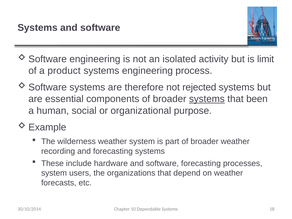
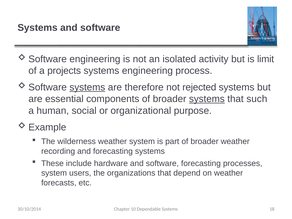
product: product -> projects (64, 71)
systems underline: none -> present (87, 87)
been: been -> such (257, 99)
